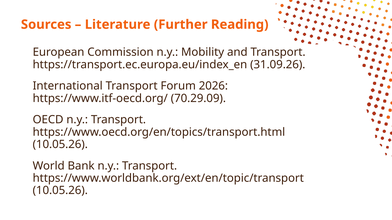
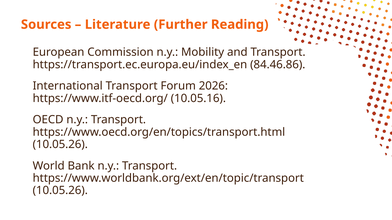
31.09.26: 31.09.26 -> 84.46.86 (278, 65)
70.29.09: 70.29.09 -> 10.05.16 (198, 98)
